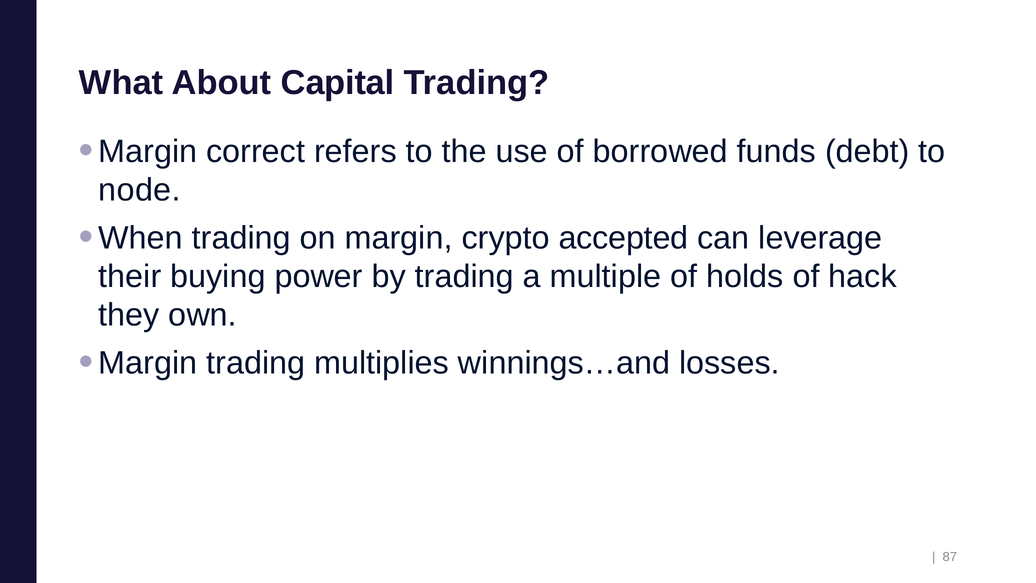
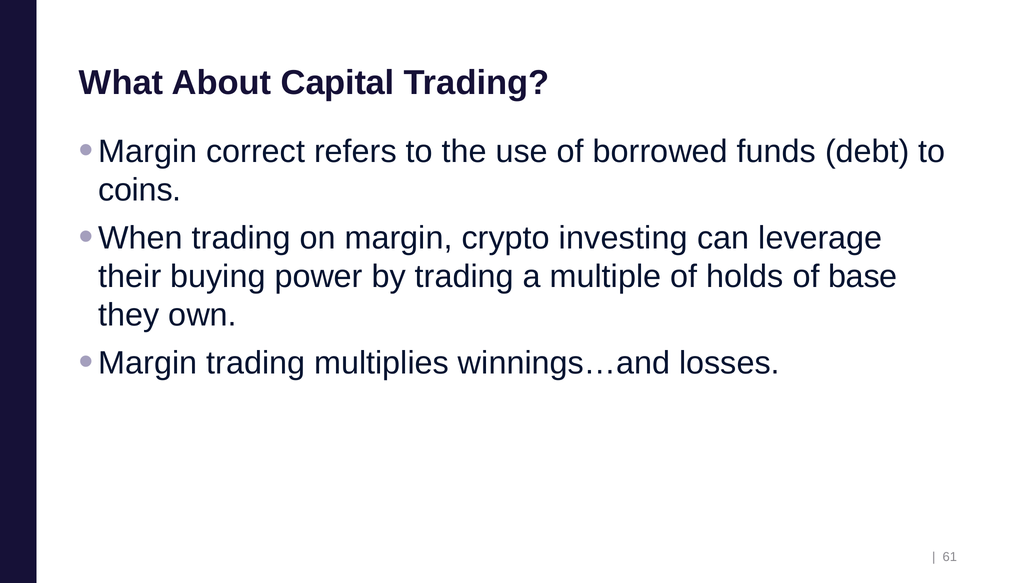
node: node -> coins (140, 190)
accepted: accepted -> investing (623, 238)
hack: hack -> base (863, 277)
87: 87 -> 61 (950, 557)
